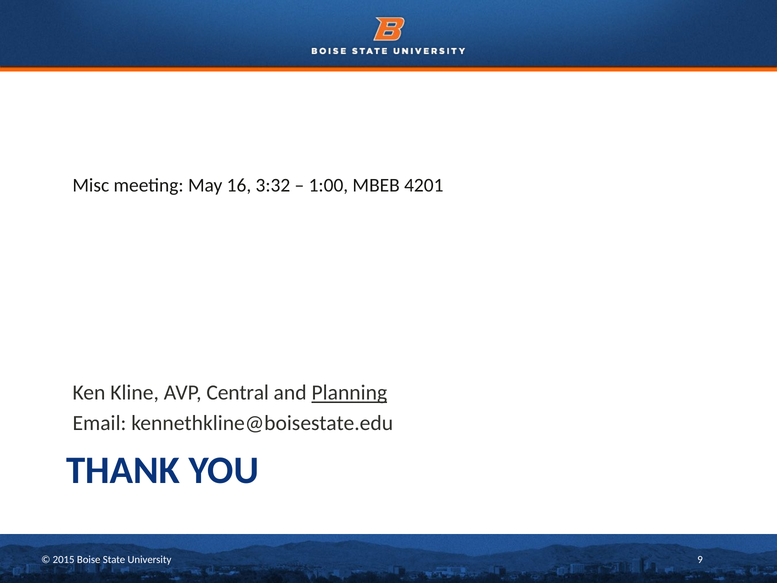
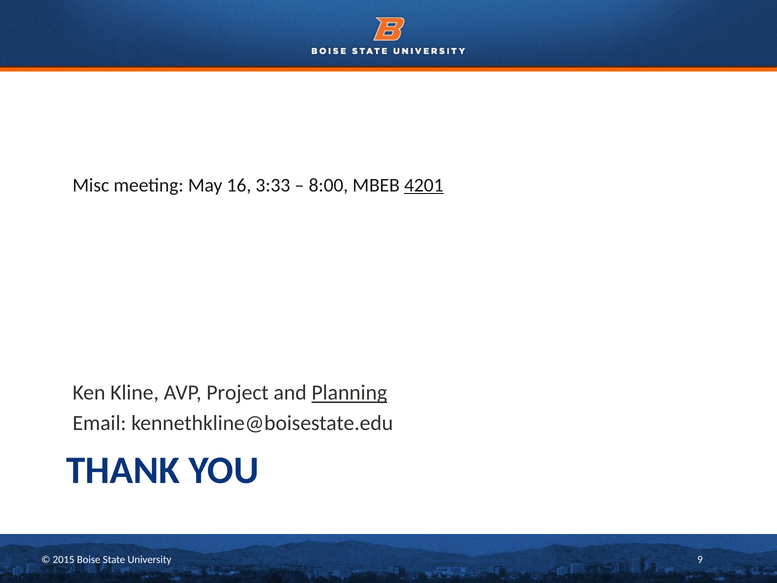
3:32: 3:32 -> 3:33 (273, 185)
1:00: 1:00 -> 8:00 (328, 185)
4201 underline: none -> present (424, 185)
Central: Central -> Project (238, 393)
